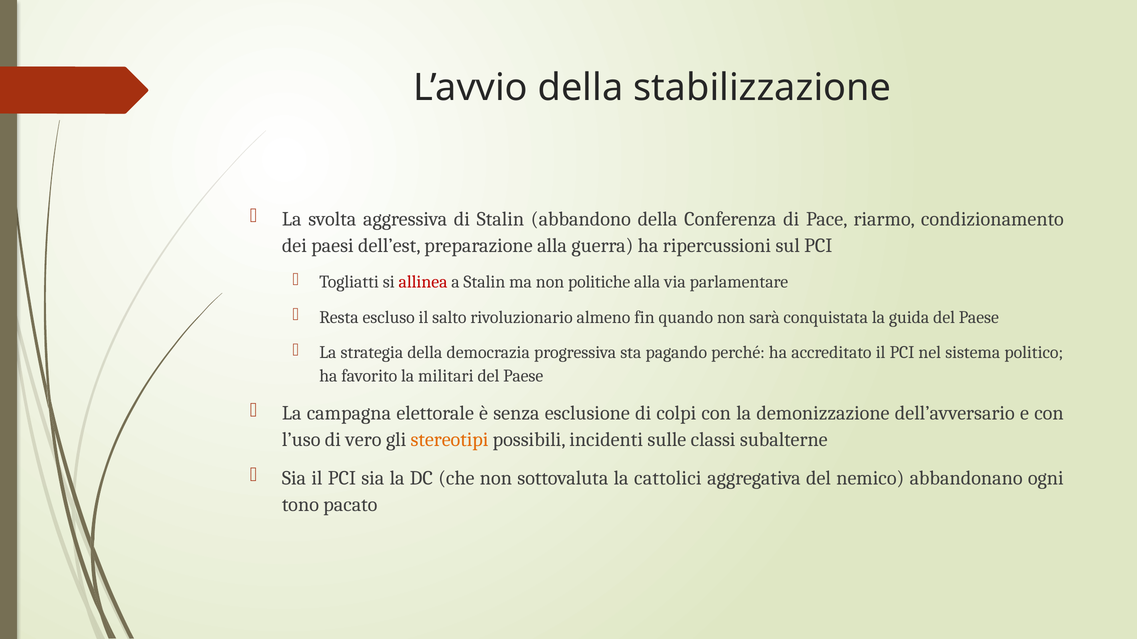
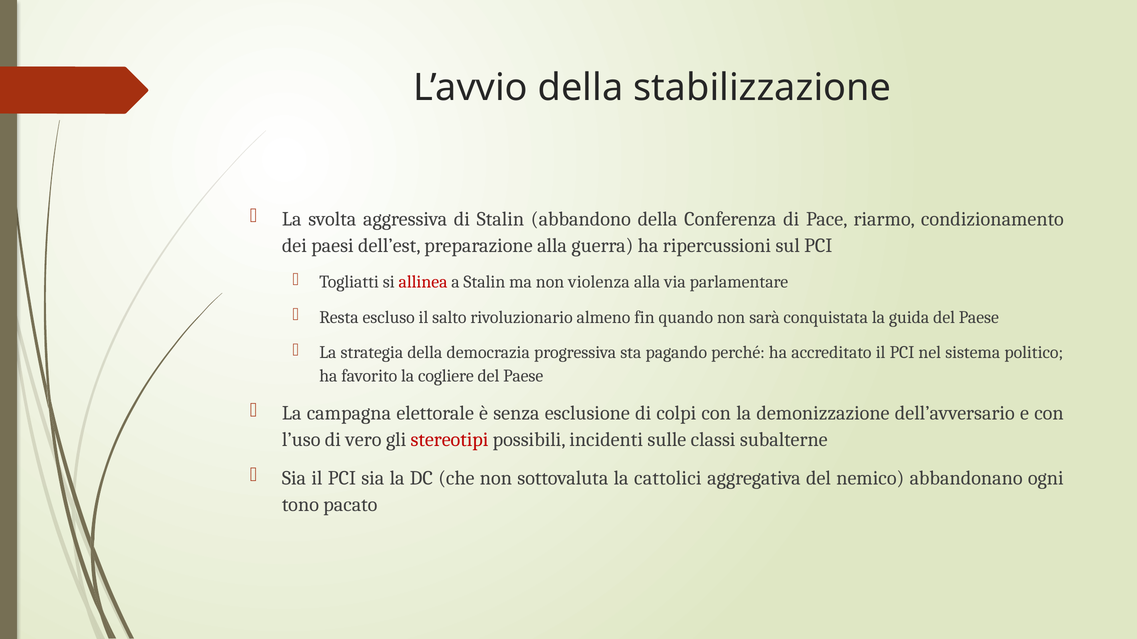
politiche: politiche -> violenza (599, 282)
militari: militari -> cogliere (446, 376)
stereotipi colour: orange -> red (449, 440)
